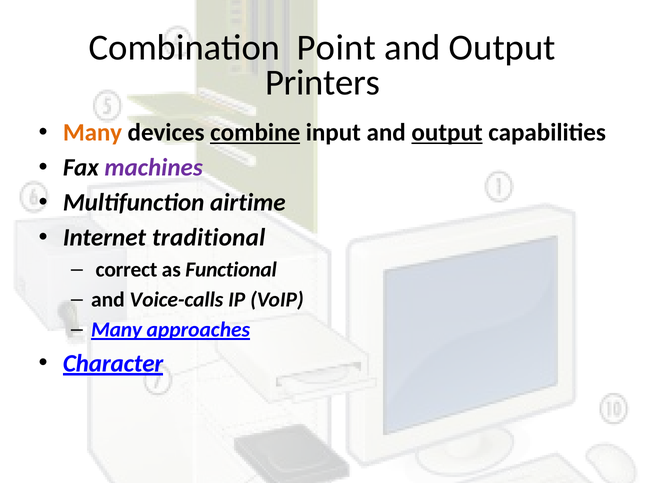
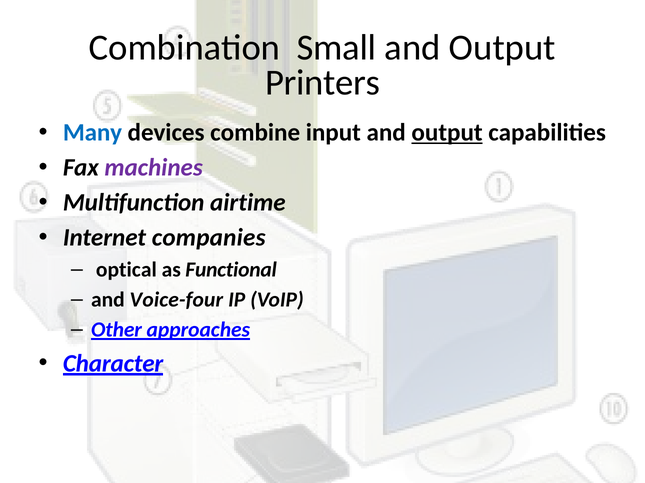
Point: Point -> Small (337, 48)
Many colour: orange -> blue (92, 133)
combine underline: present -> none (255, 133)
traditional: traditional -> companies (209, 238)
correct: correct -> optical (126, 270)
Voice-calls: Voice-calls -> Voice-four (176, 300)
Many: Many -> Other (117, 330)
